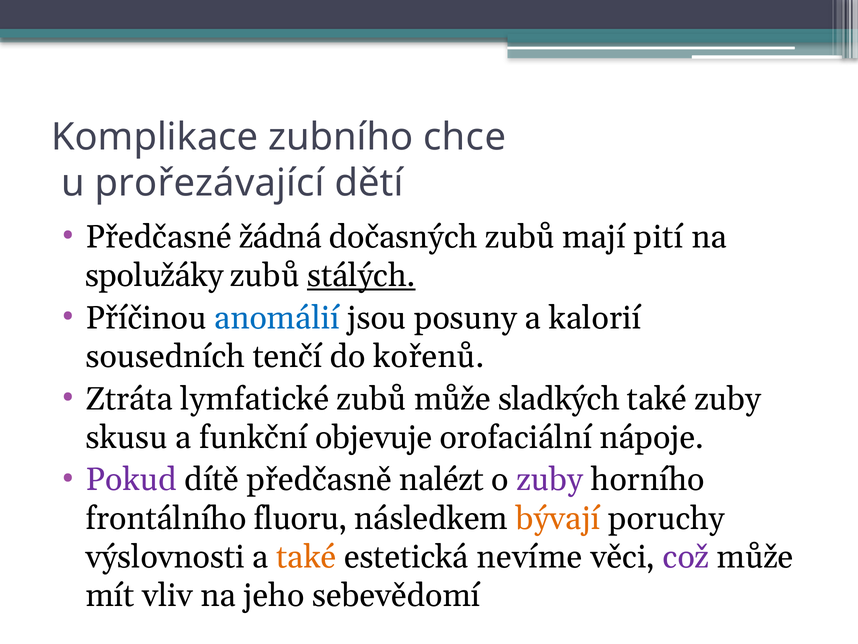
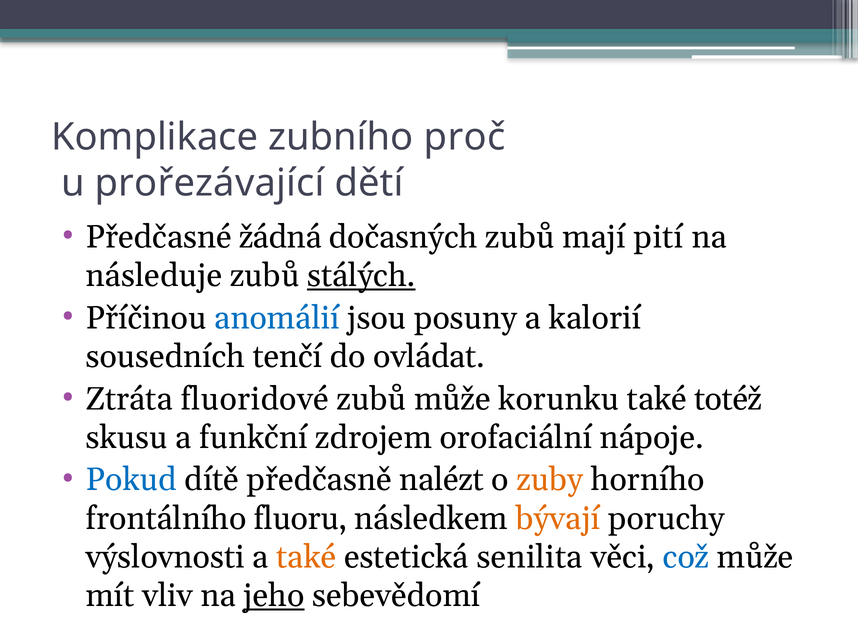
chce: chce -> proč (465, 137)
spolužáky: spolužáky -> následuje (154, 275)
kořenů: kořenů -> ovládat (429, 356)
lymfatické: lymfatické -> fluoridové (255, 399)
sladkých: sladkých -> korunku (559, 399)
také zuby: zuby -> totéž (728, 399)
objevuje: objevuje -> zdrojem (374, 437)
Pokud colour: purple -> blue (131, 479)
zuby colour: purple -> orange (550, 479)
nevíme: nevíme -> senilita (530, 557)
což colour: purple -> blue (686, 557)
jeho underline: none -> present (274, 595)
